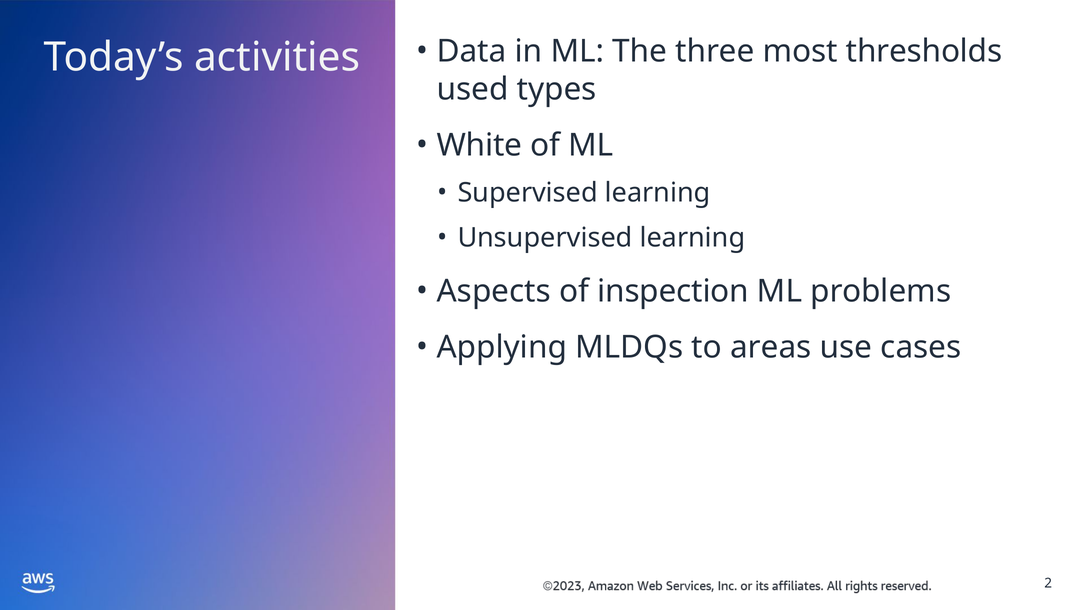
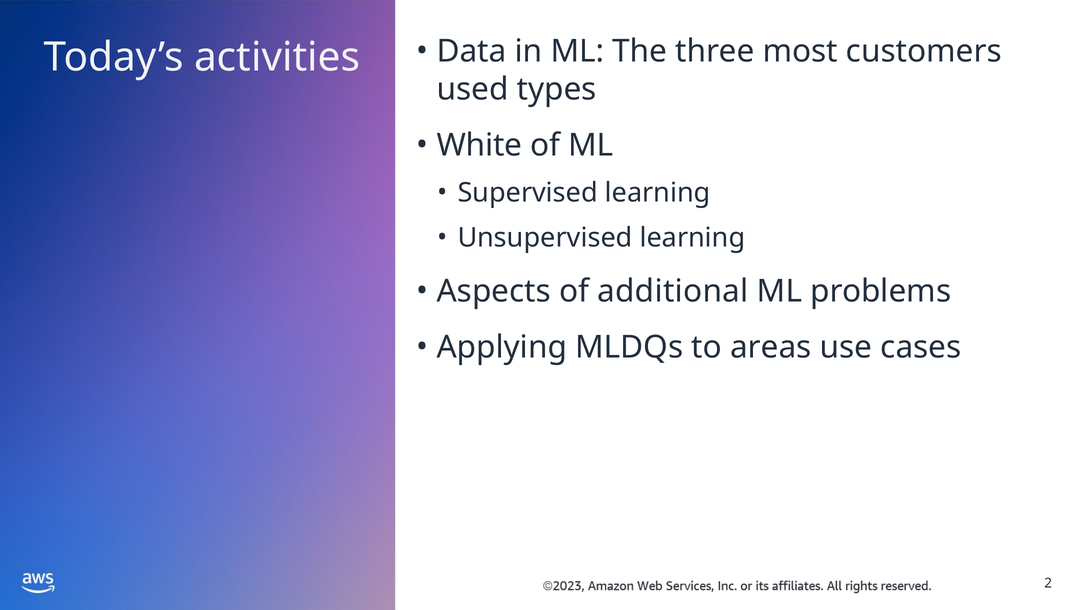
thresholds: thresholds -> customers (924, 51)
inspection: inspection -> additional (673, 291)
